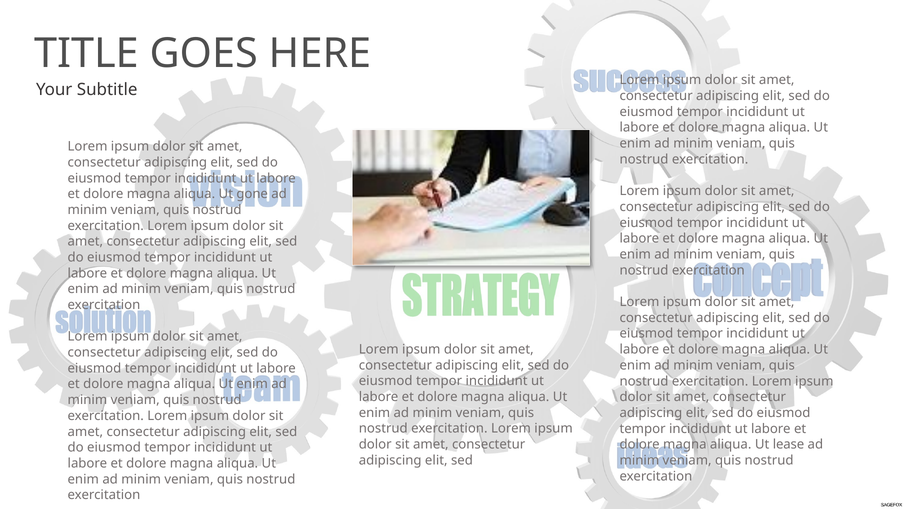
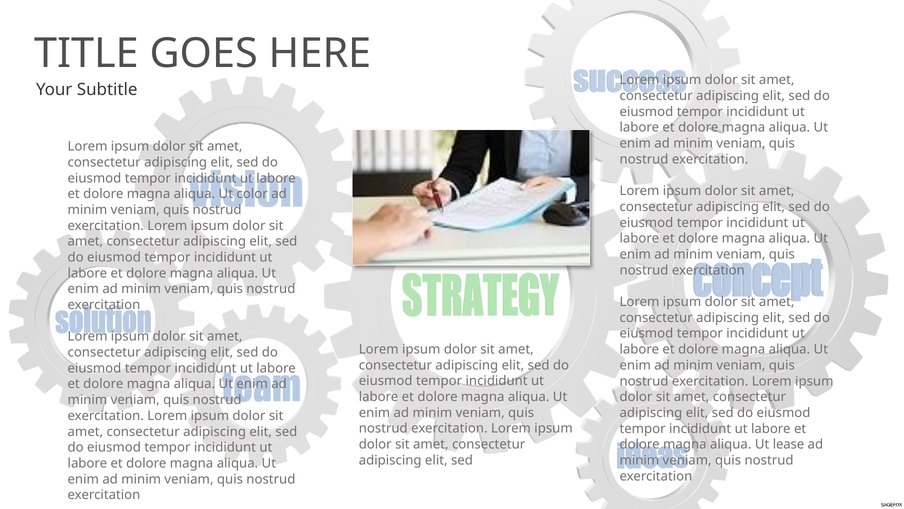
gone: gone -> color (252, 194)
